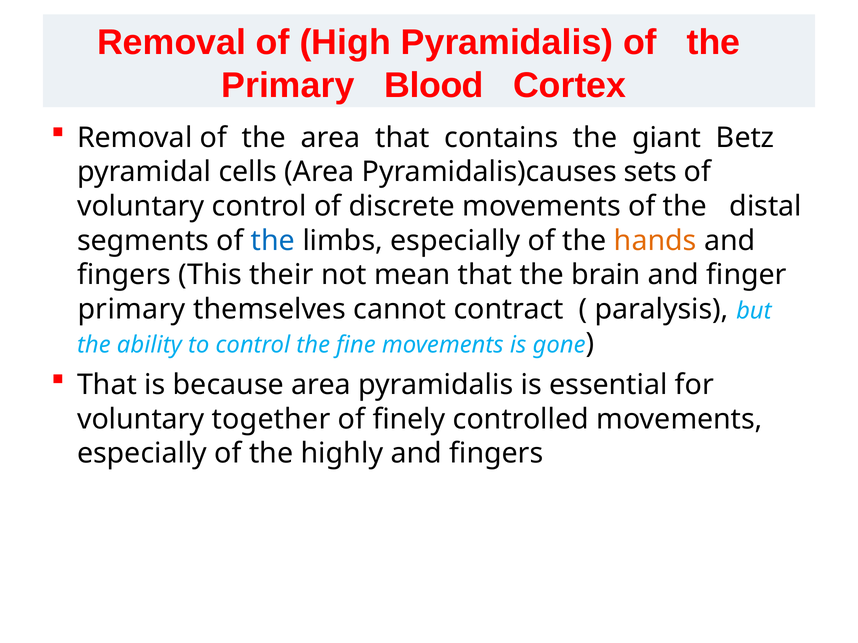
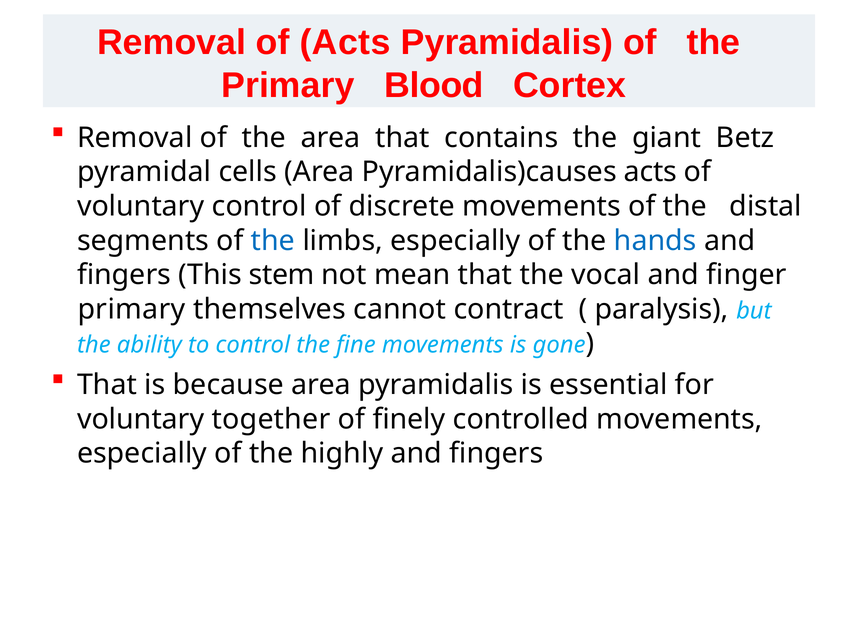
of High: High -> Acts (345, 42)
Pyramidalis)causes sets: sets -> acts (650, 172)
hands colour: orange -> blue (655, 241)
their: their -> stem (282, 275)
brain: brain -> vocal (606, 275)
